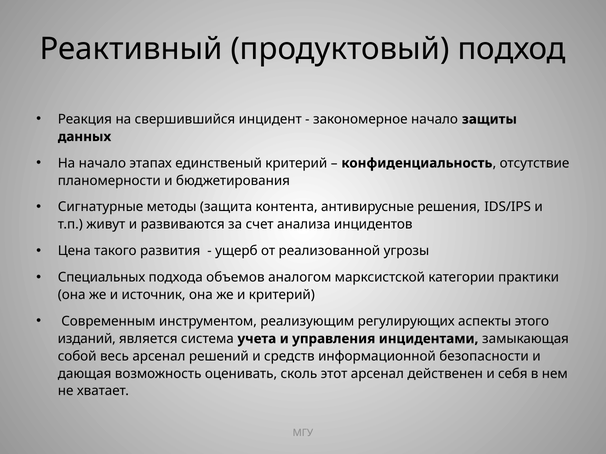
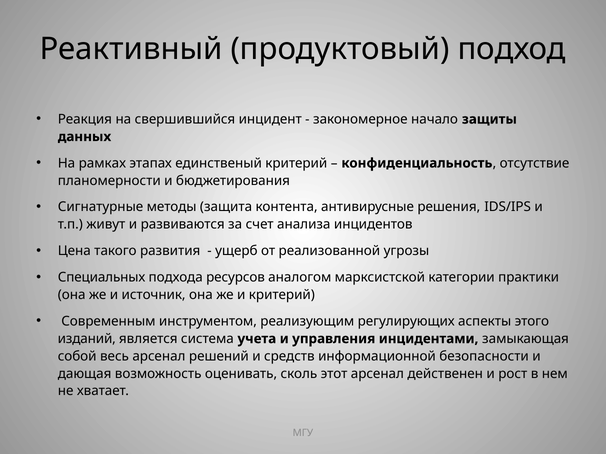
На начало: начало -> рамках (102, 163)
объемов: объемов -> ресурсов (236, 278)
себя: себя -> рост (513, 374)
